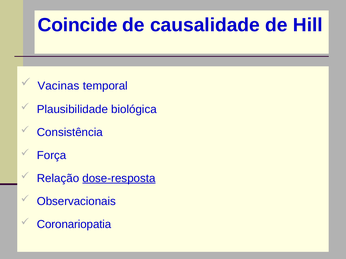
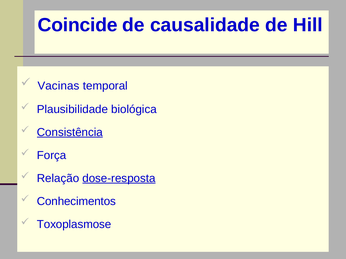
Consistência underline: none -> present (70, 132)
Observacionais: Observacionais -> Conhecimentos (76, 202)
Coronariopatia: Coronariopatia -> Toxoplasmose (74, 225)
